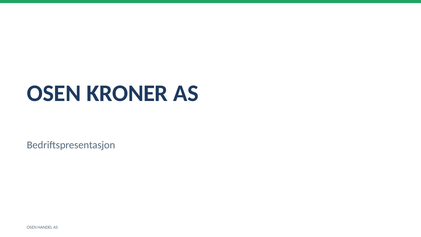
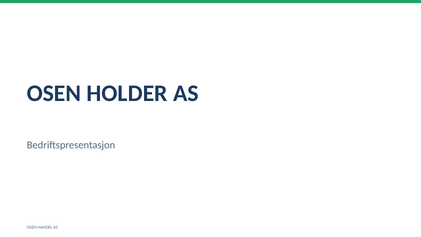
KRONER: KRONER -> HOLDER (127, 93)
